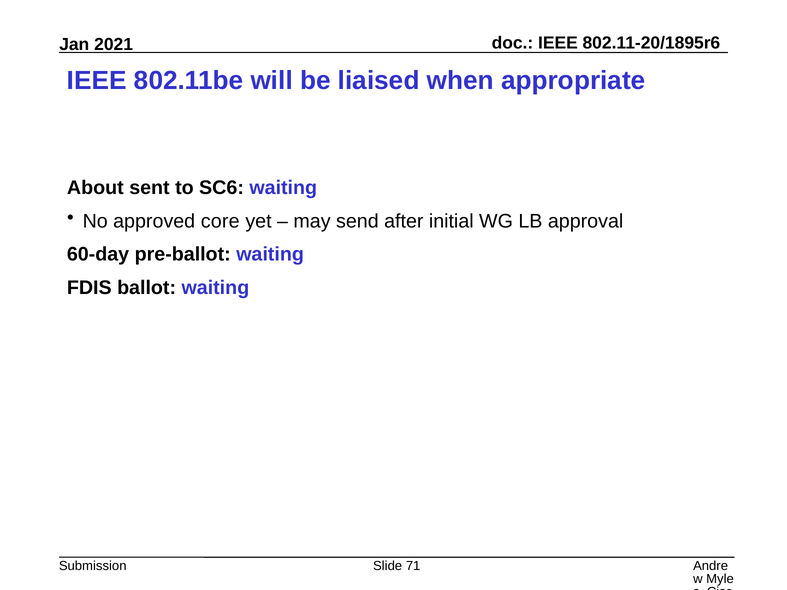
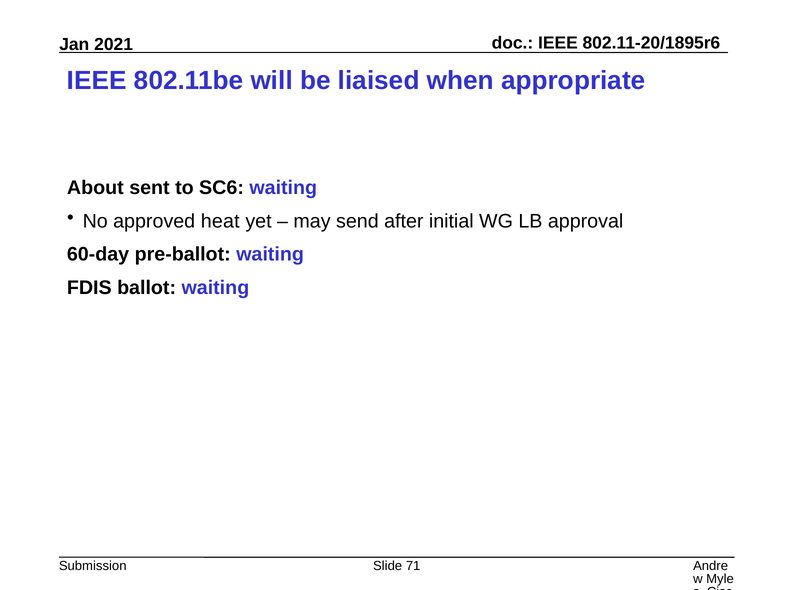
core: core -> heat (220, 221)
